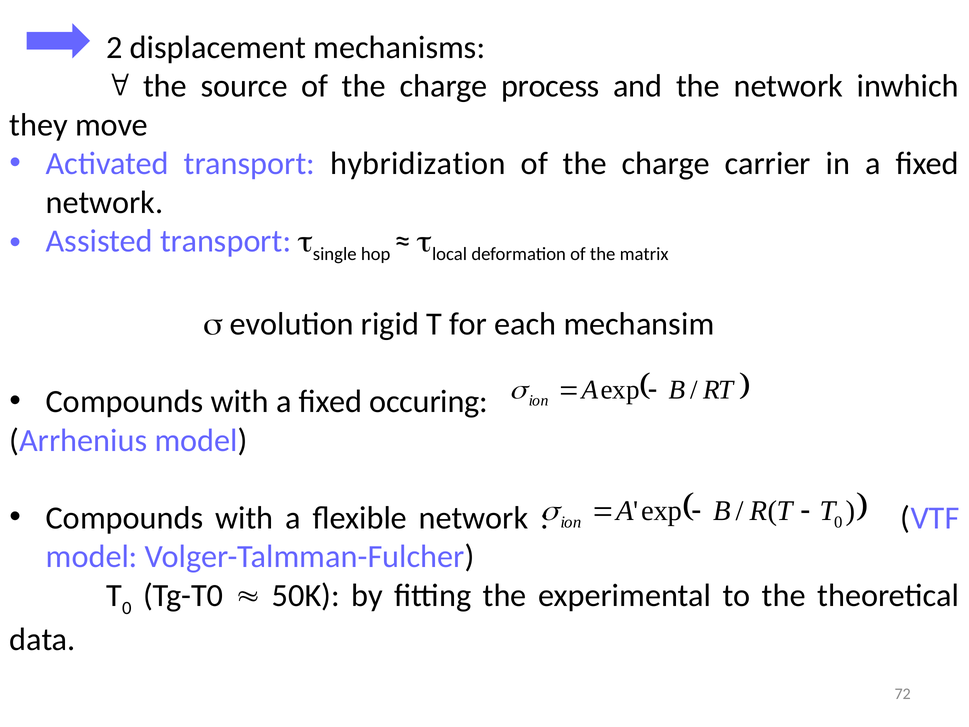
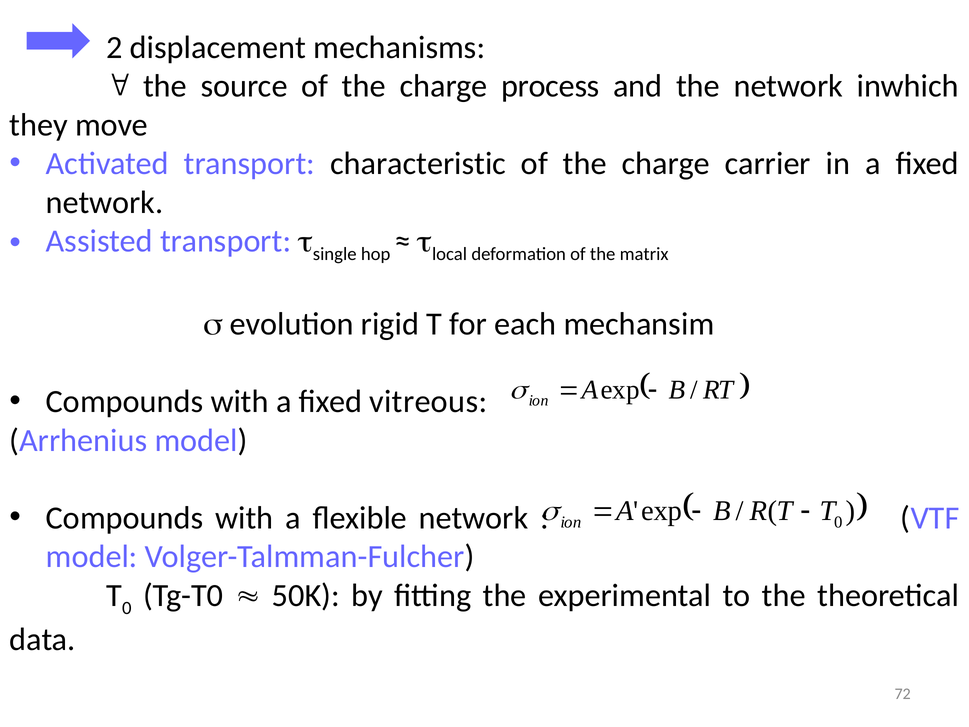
hybridization: hybridization -> characteristic (418, 164)
occuring: occuring -> vitreous (428, 402)
